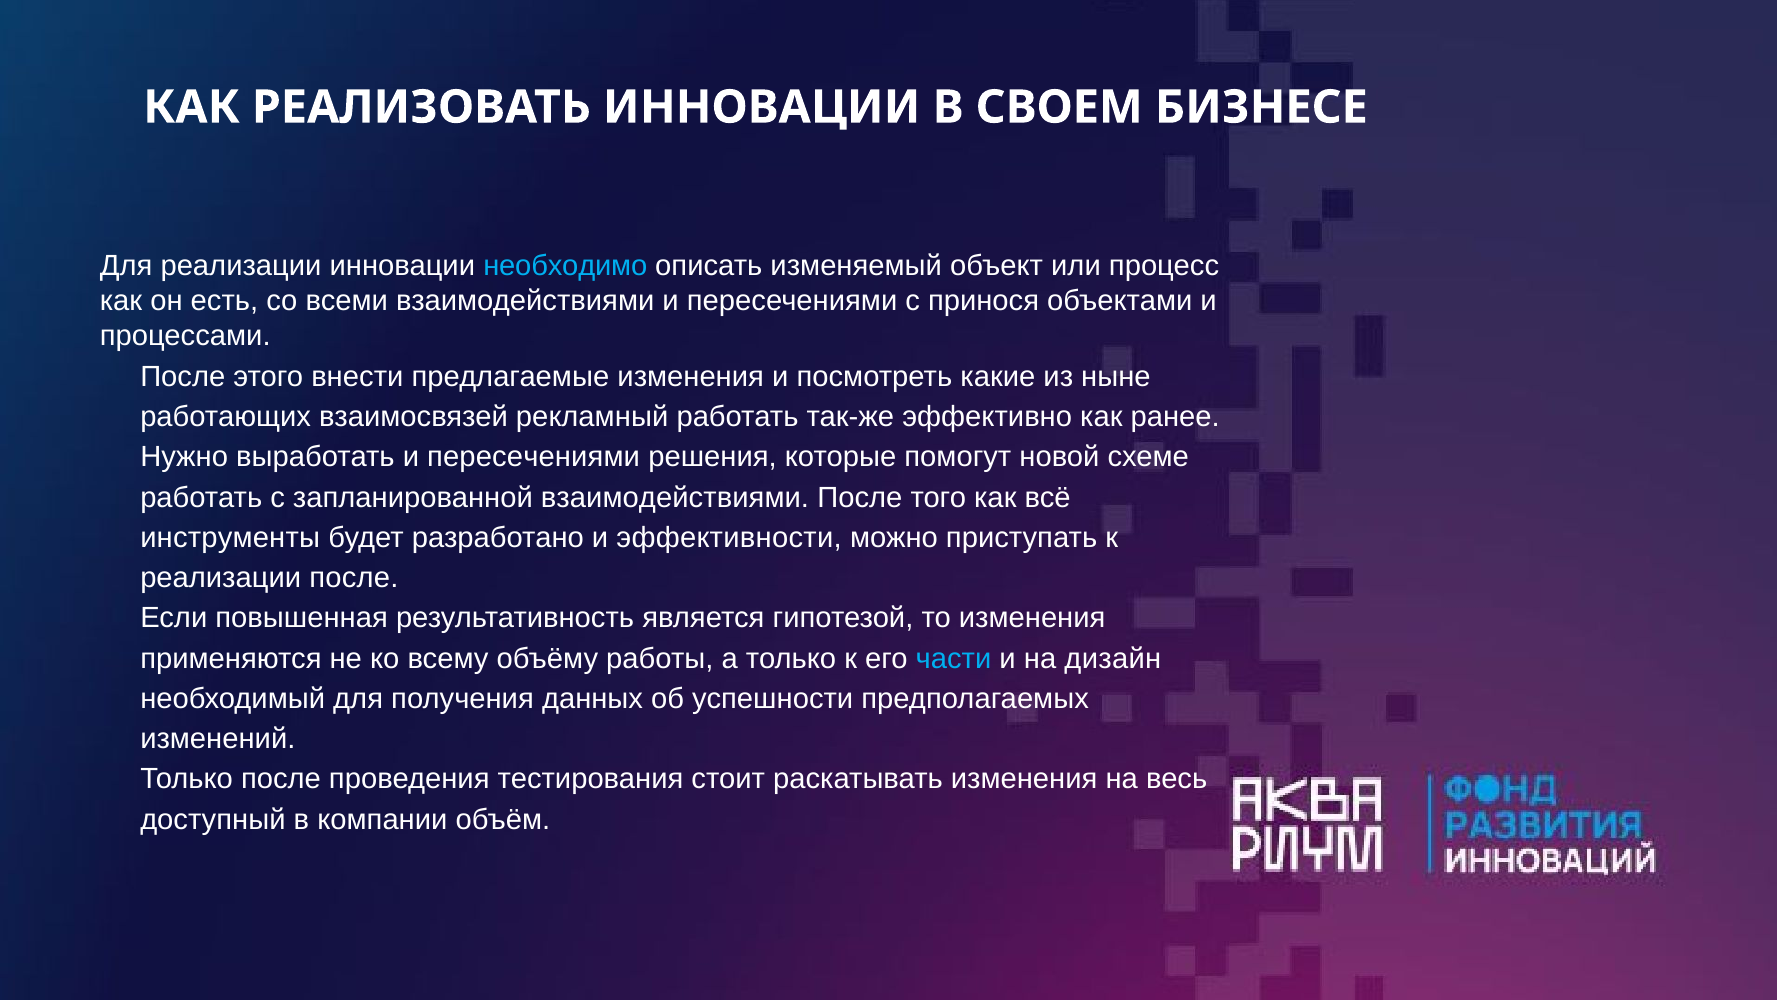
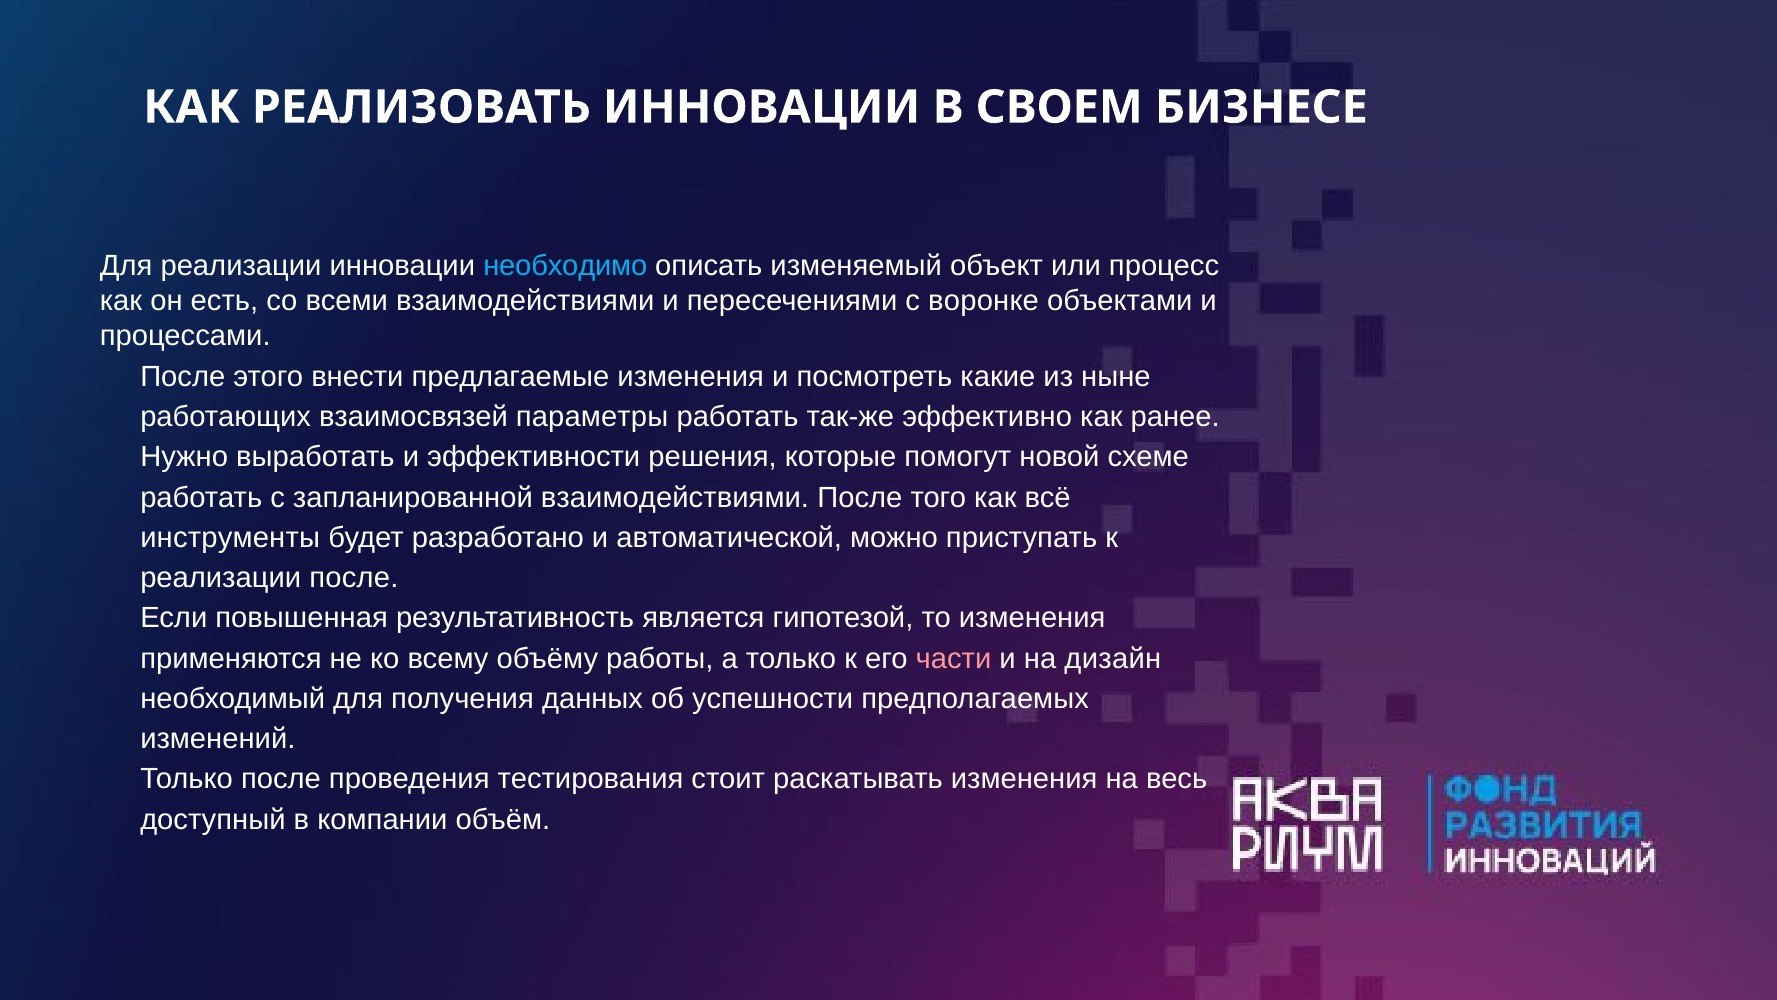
принося: принося -> воронке (983, 301)
рекламный: рекламный -> параметры (592, 417)
выработать и пересечениями: пересечениями -> эффективности (534, 457)
эффективности: эффективности -> автоматической (729, 537)
части colour: light blue -> pink (954, 658)
